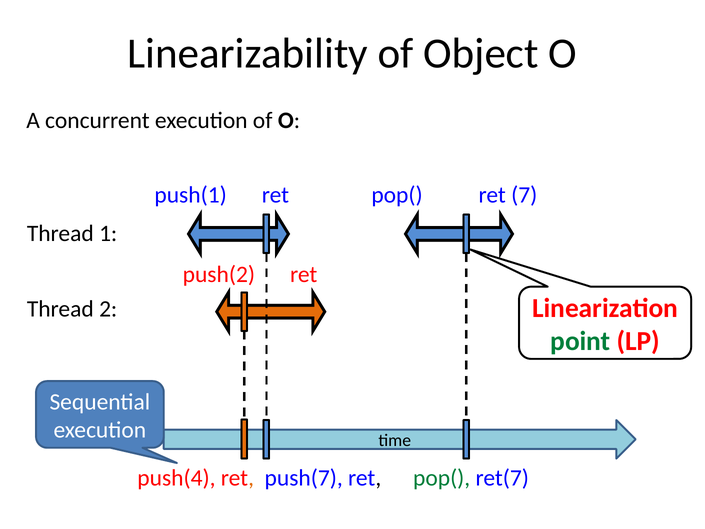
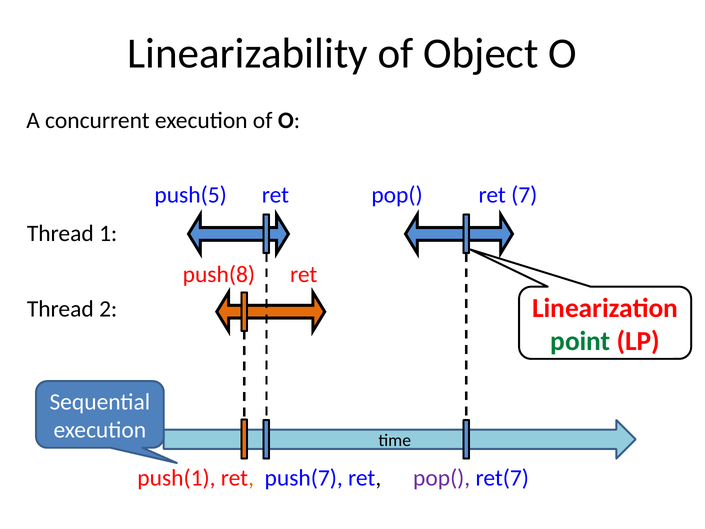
push(1: push(1 -> push(5 (191, 195)
push(2: push(2 -> push(8 (219, 275)
push(4: push(4 -> push(1 (176, 478)
pop( colour: green -> purple (442, 478)
